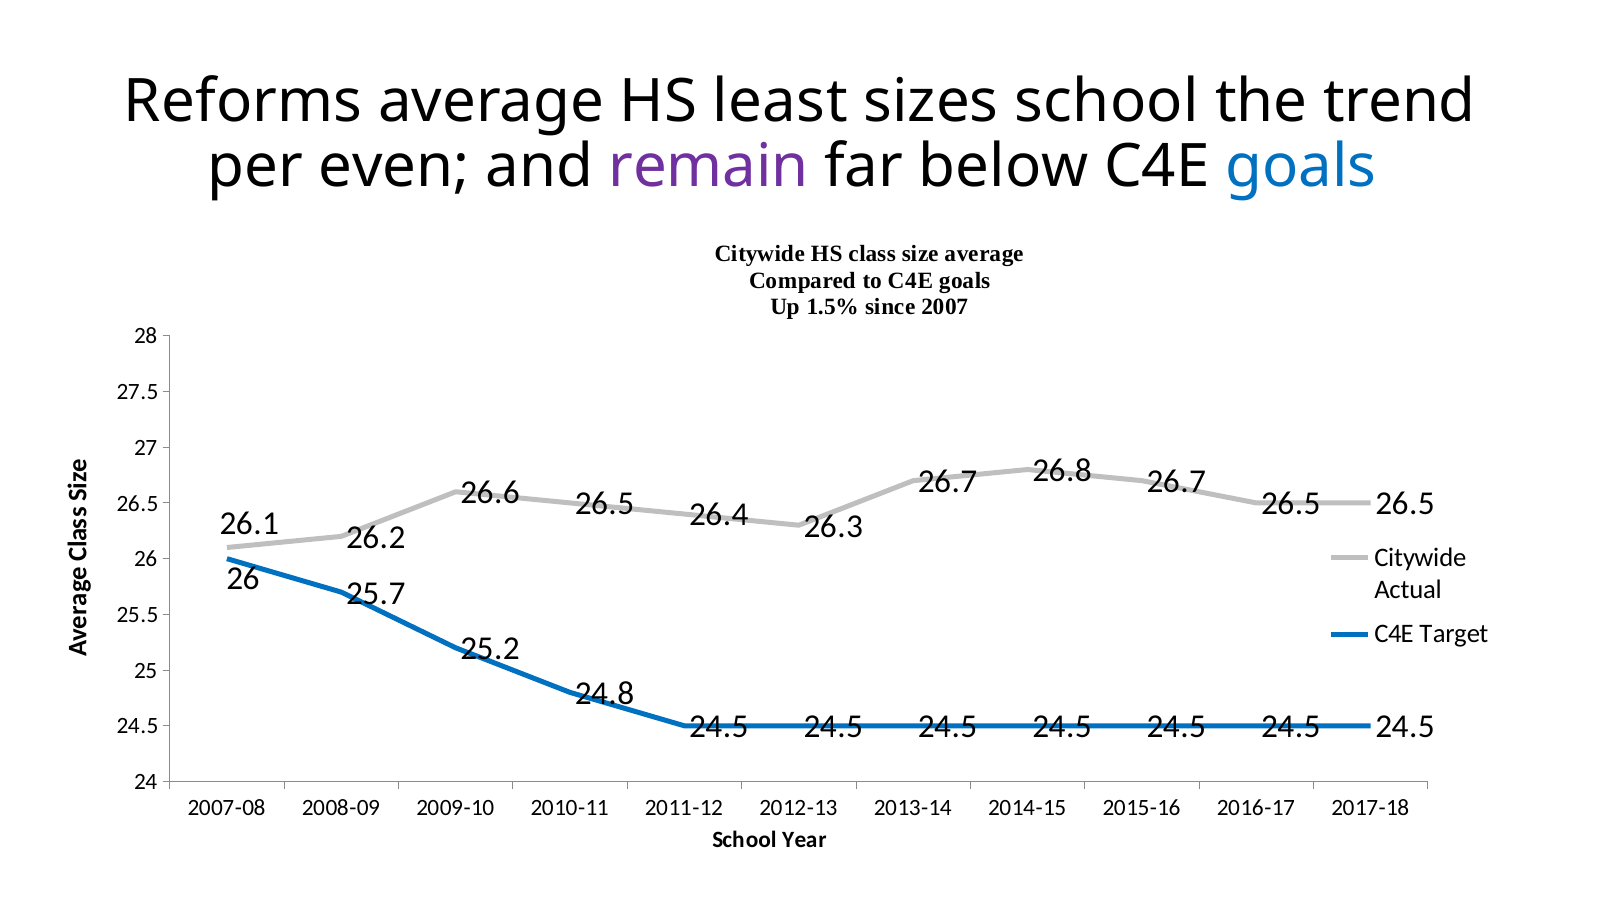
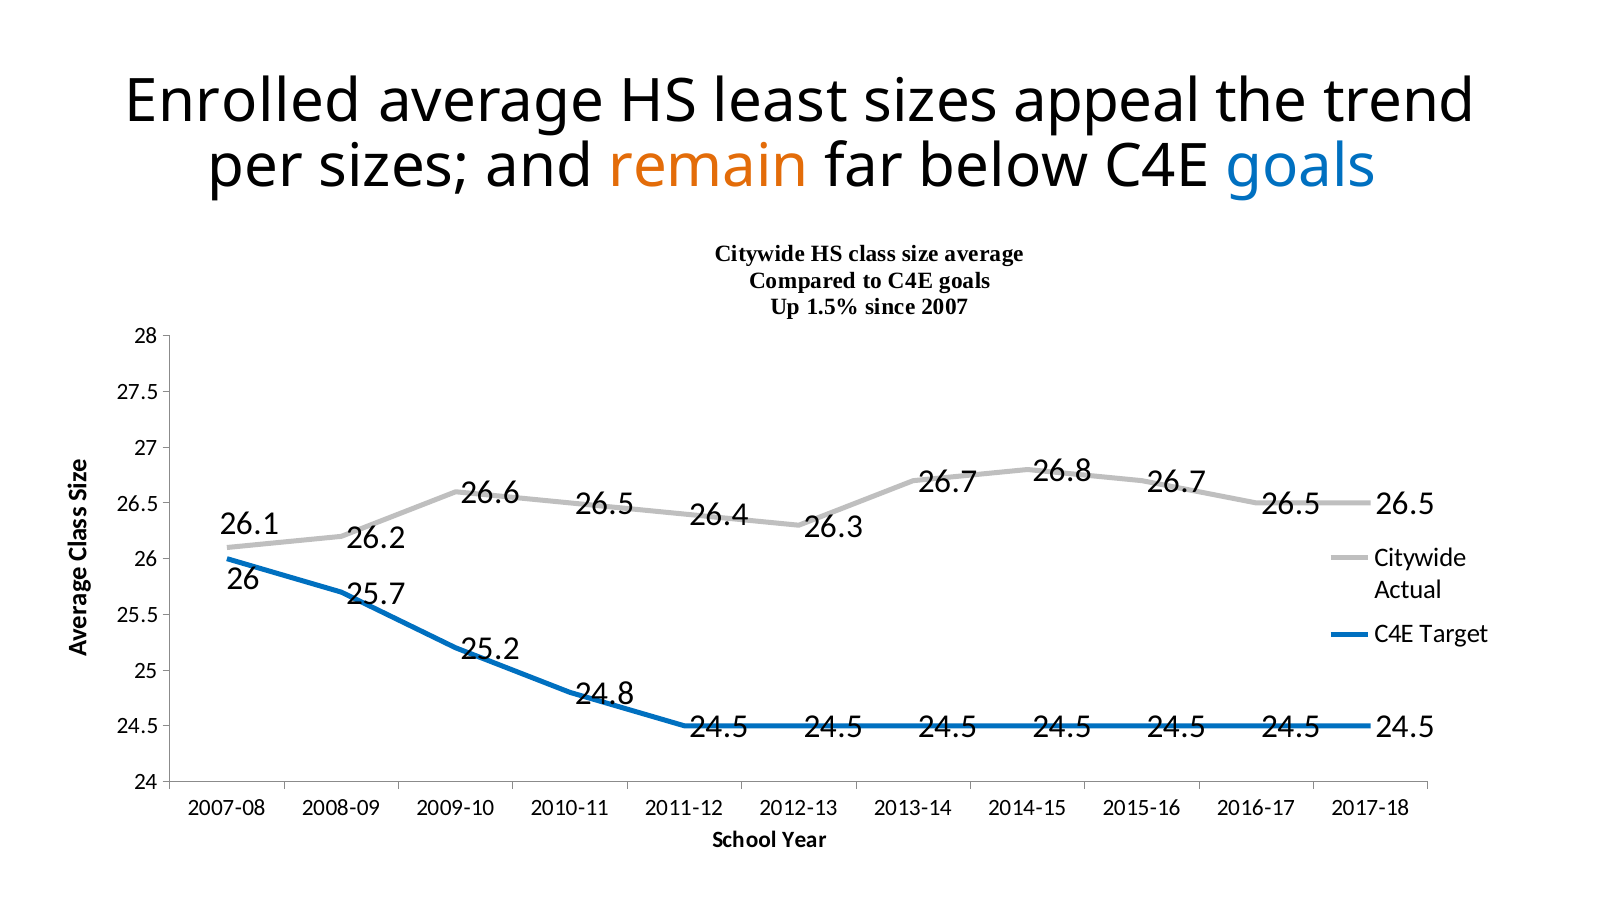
Reforms: Reforms -> Enrolled (243, 102)
sizes school: school -> appeal (1107, 102)
per even: even -> sizes (394, 167)
remain colour: purple -> orange (709, 167)
